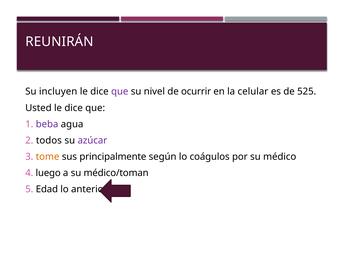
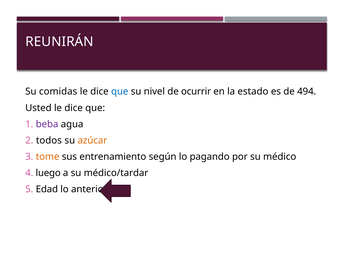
incluyen: incluyen -> comidas (58, 92)
que colour: purple -> blue (120, 92)
celular: celular -> estado (253, 92)
525: 525 -> 494 (307, 92)
azúcar colour: purple -> orange (92, 140)
principalmente: principalmente -> entrenamiento (113, 157)
coágulos: coágulos -> pagando (210, 157)
médico/toman: médico/toman -> médico/tardar (116, 173)
